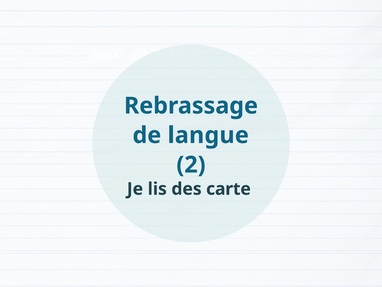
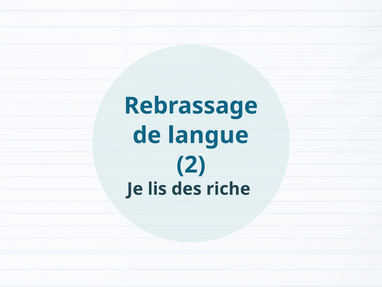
carte: carte -> riche (228, 189)
